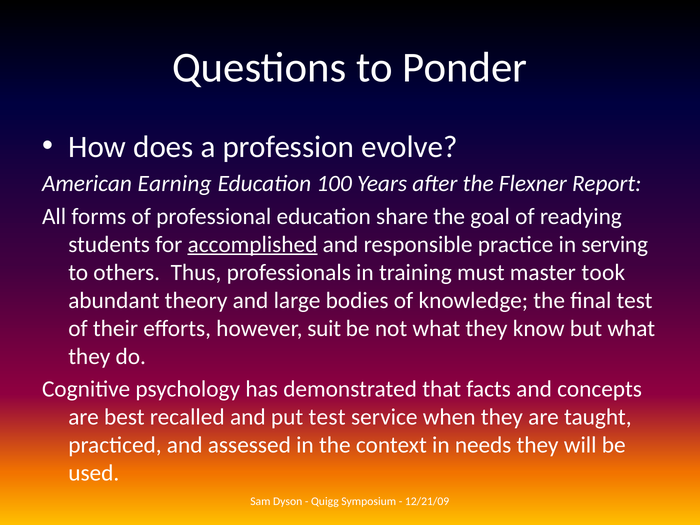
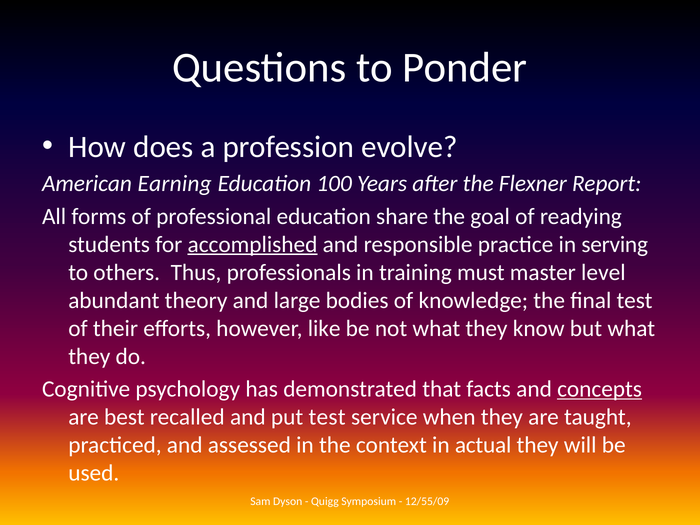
took: took -> level (603, 272)
suit: suit -> like (324, 328)
concepts underline: none -> present (600, 389)
needs: needs -> actual (483, 445)
12/21/09: 12/21/09 -> 12/55/09 (427, 501)
